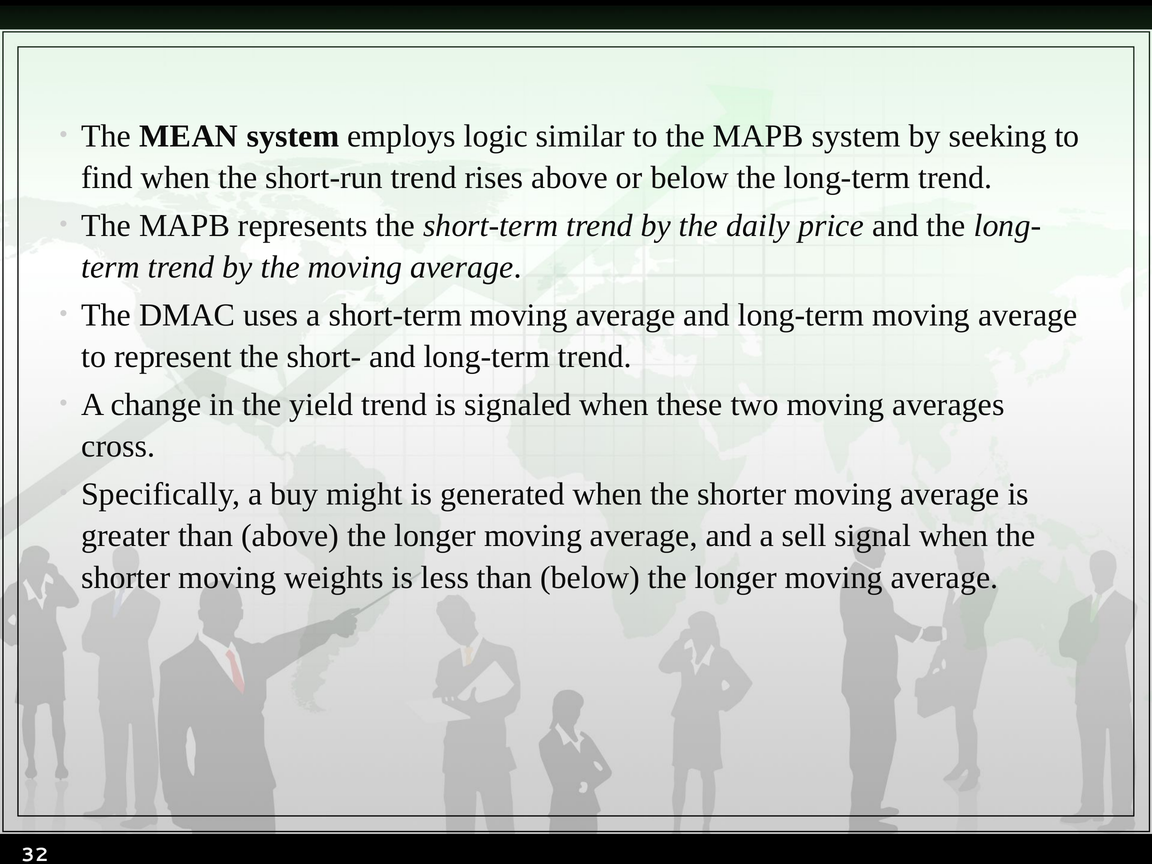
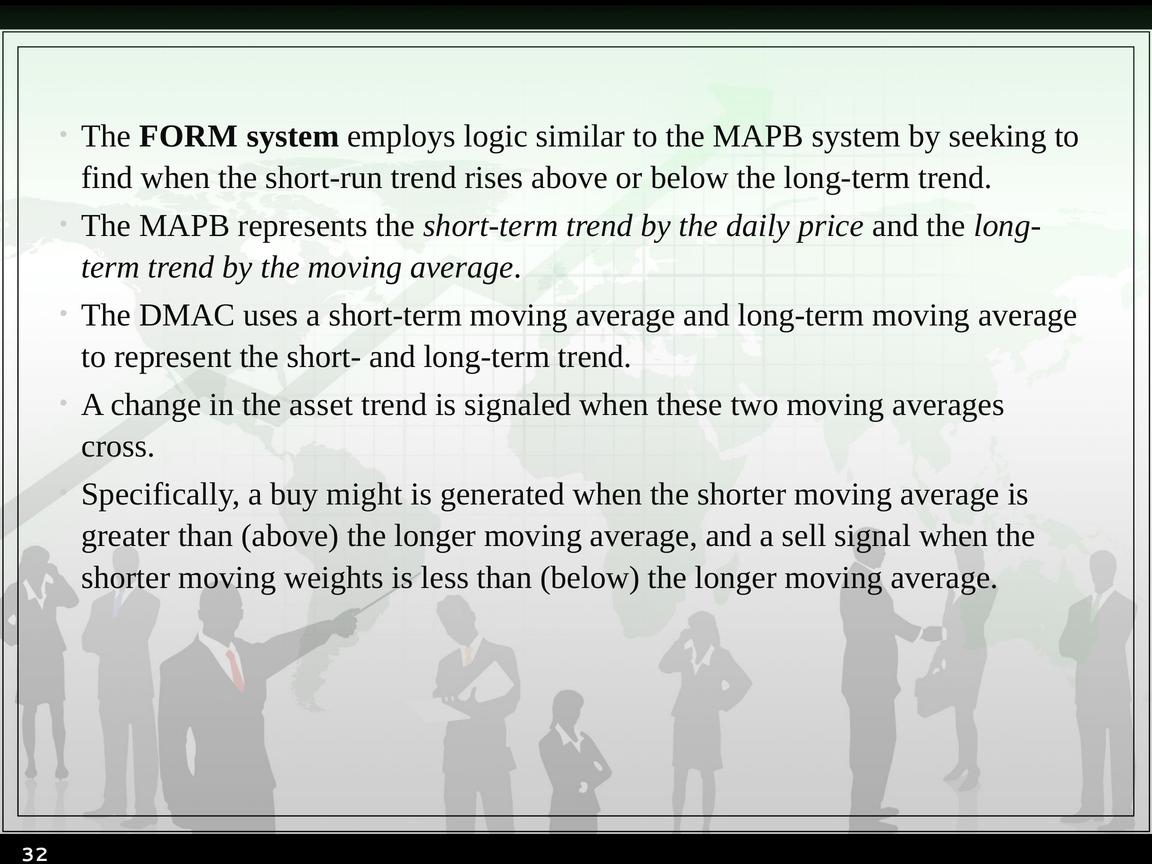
MEAN: MEAN -> FORM (189, 136)
yield: yield -> asset (321, 405)
